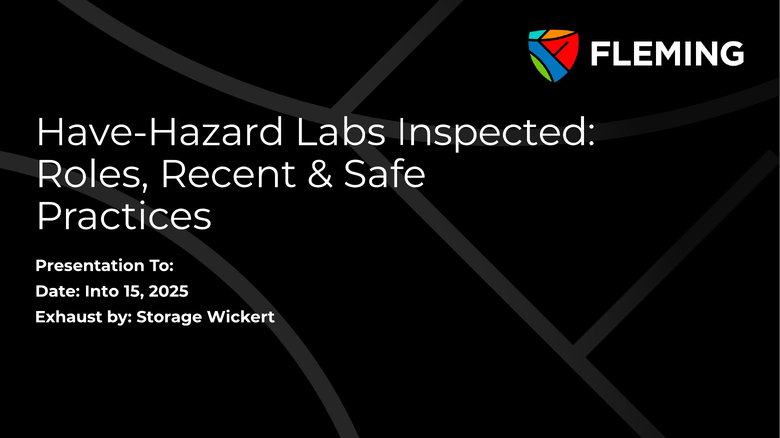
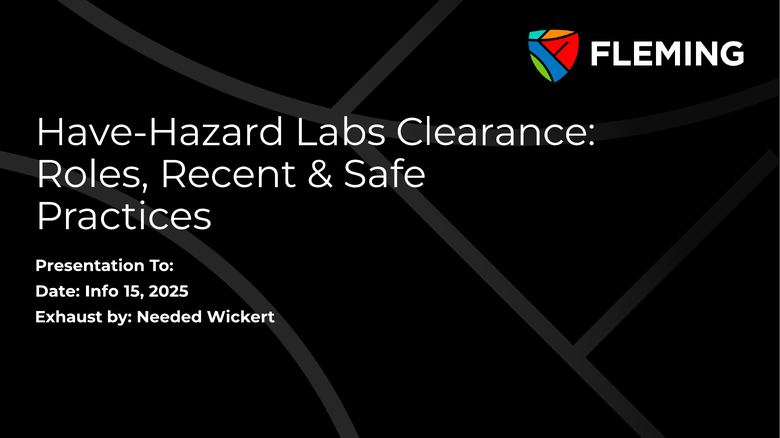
Inspected: Inspected -> Clearance (496, 133)
Into: Into -> Info (102, 292)
Storage: Storage -> Needed (169, 318)
